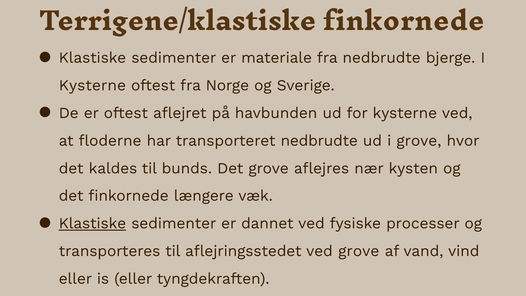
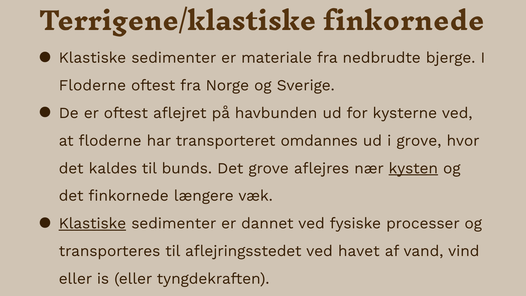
Kysterne: Kysterne -> Floderne (92, 85)
transporteret nedbrudte: nedbrudte -> omdannes (319, 141)
kysten underline: none -> present (413, 168)
ved grove: grove -> havet (359, 251)
